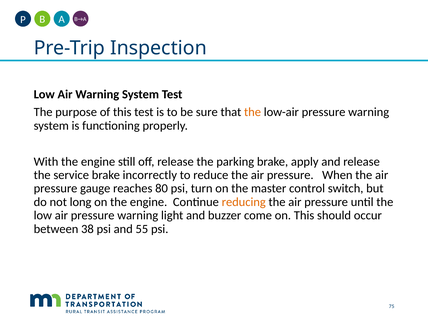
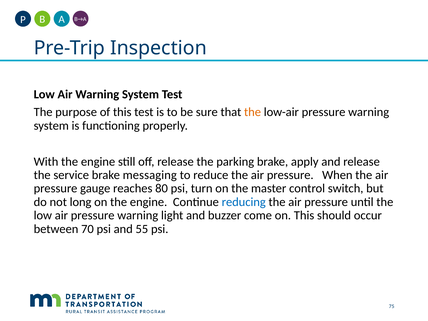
incorrectly: incorrectly -> messaging (150, 175)
reducing colour: orange -> blue (244, 202)
38: 38 -> 70 (87, 229)
